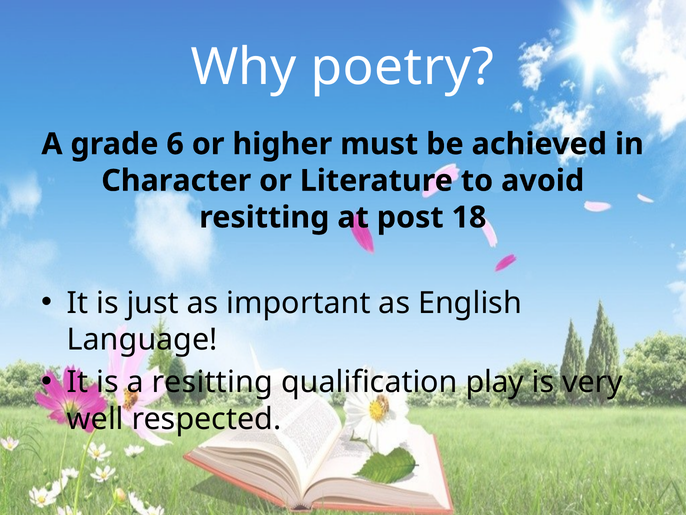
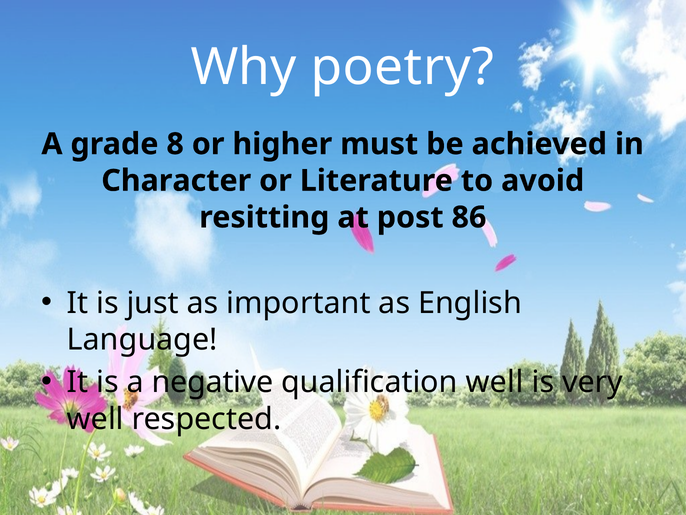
6: 6 -> 8 (175, 144)
18: 18 -> 86 (469, 217)
a resitting: resitting -> negative (212, 382)
qualification play: play -> well (495, 382)
